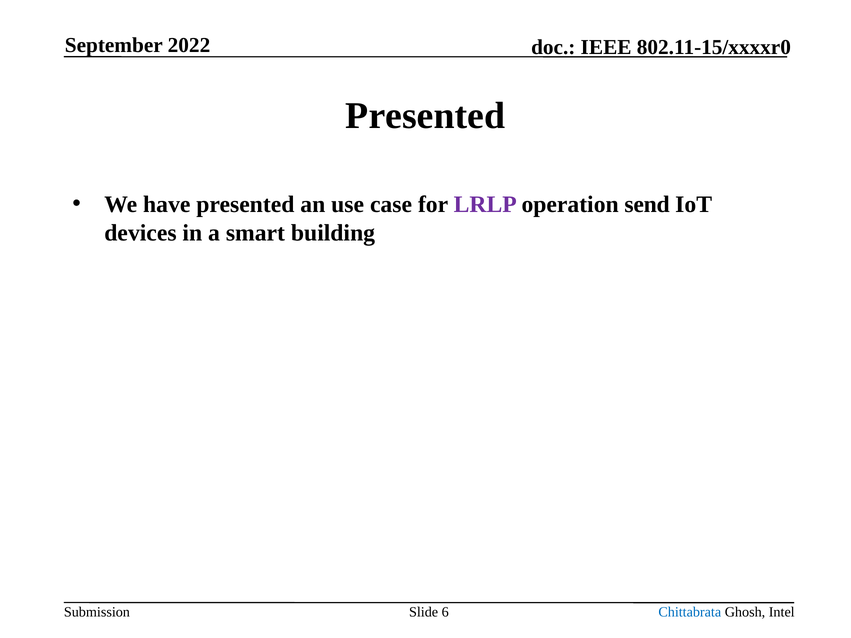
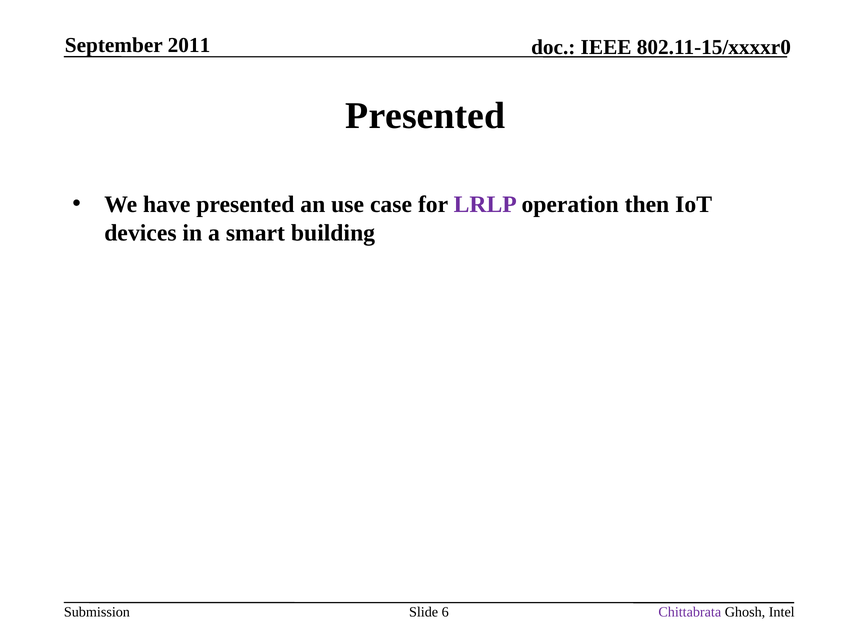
2022: 2022 -> 2011 (189, 45)
send: send -> then (647, 205)
Chittabrata colour: blue -> purple (690, 612)
